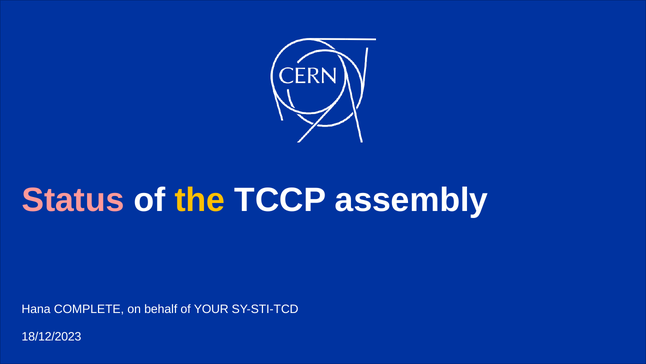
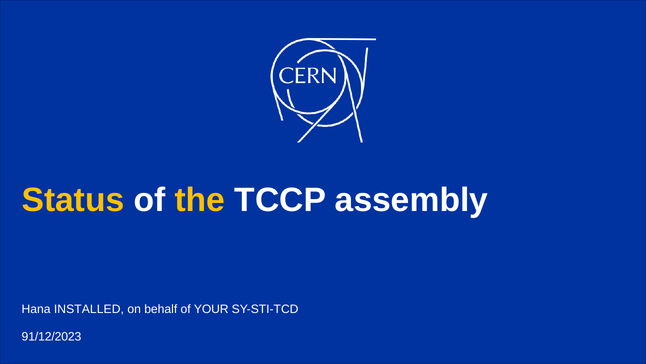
Status colour: pink -> yellow (73, 200)
COMPLETE: COMPLETE -> INSTALLED (89, 309)
18/12/2023: 18/12/2023 -> 91/12/2023 (51, 336)
